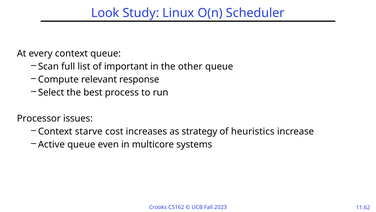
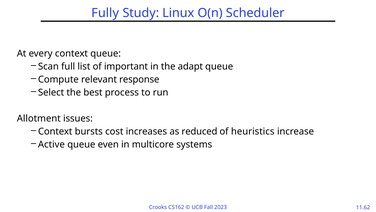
Look: Look -> Fully (105, 13)
other: other -> adapt (190, 66)
Processor: Processor -> Allotment (39, 118)
starve: starve -> bursts (89, 131)
strategy: strategy -> reduced (199, 131)
